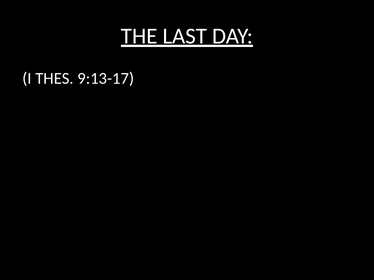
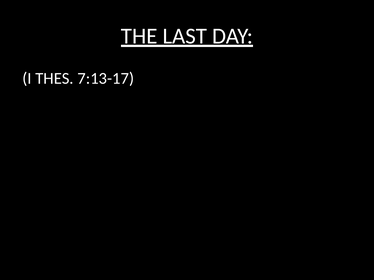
9:13-17: 9:13-17 -> 7:13-17 (106, 78)
